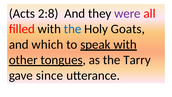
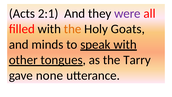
2:8: 2:8 -> 2:1 (48, 13)
the colour: blue -> orange (73, 29)
which: which -> minds (47, 44)
since: since -> none (49, 75)
